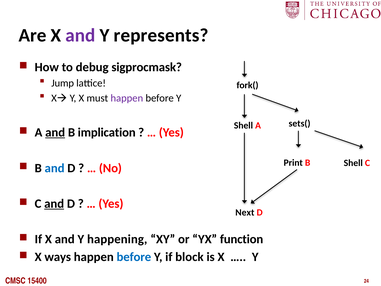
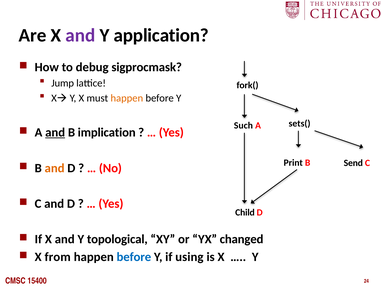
represents: represents -> application (161, 35)
happen colour: purple -> orange (127, 98)
Shell: Shell -> Such (243, 125)
B Shell: Shell -> Send (353, 163)
and colour: blue -> orange (55, 168)
and underline: present -> none (54, 203)
Next: Next -> Child (245, 212)
happening: happening -> topological (117, 239)
function: function -> changed (242, 239)
ways: ways -> from (58, 257)
block: block -> using (189, 257)
